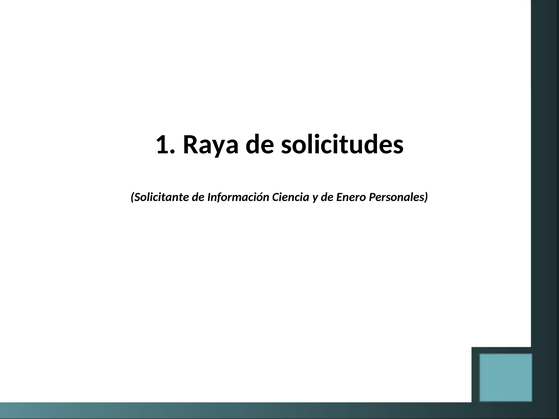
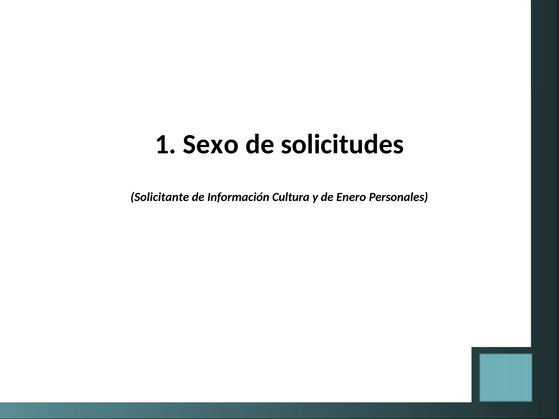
Raya: Raya -> Sexo (211, 144)
Ciencia: Ciencia -> Cultura (291, 197)
